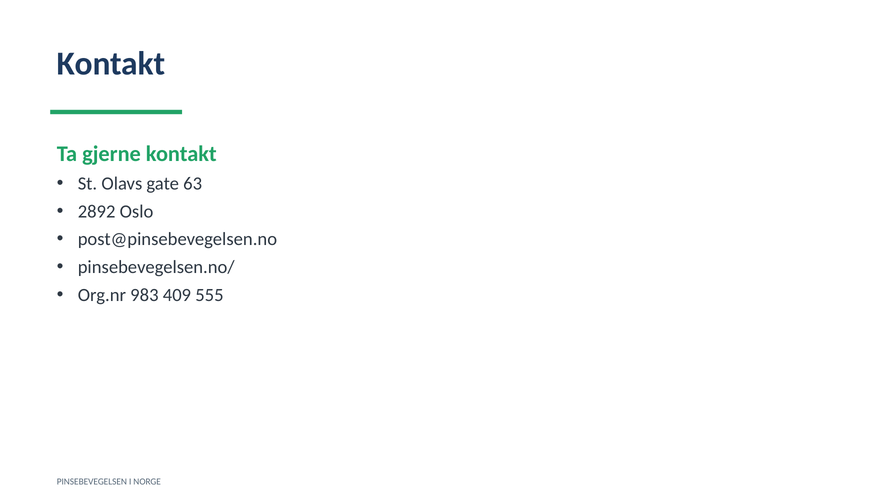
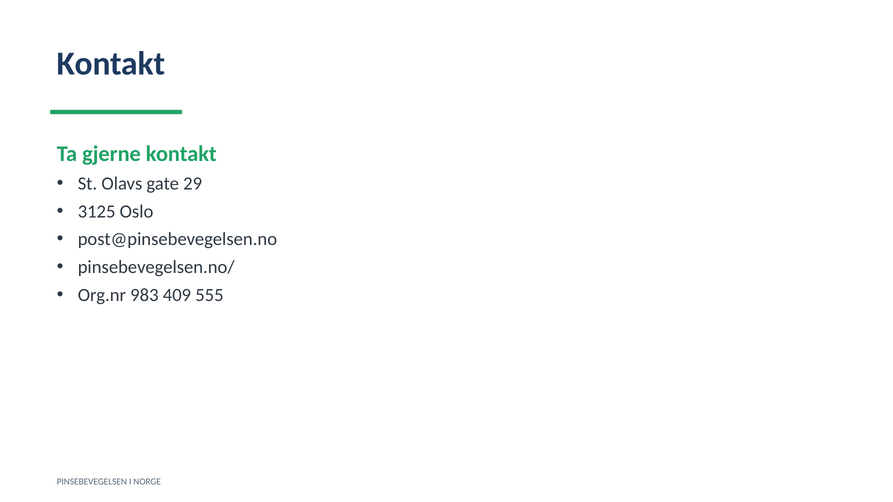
63: 63 -> 29 (193, 184)
2892: 2892 -> 3125 (97, 212)
